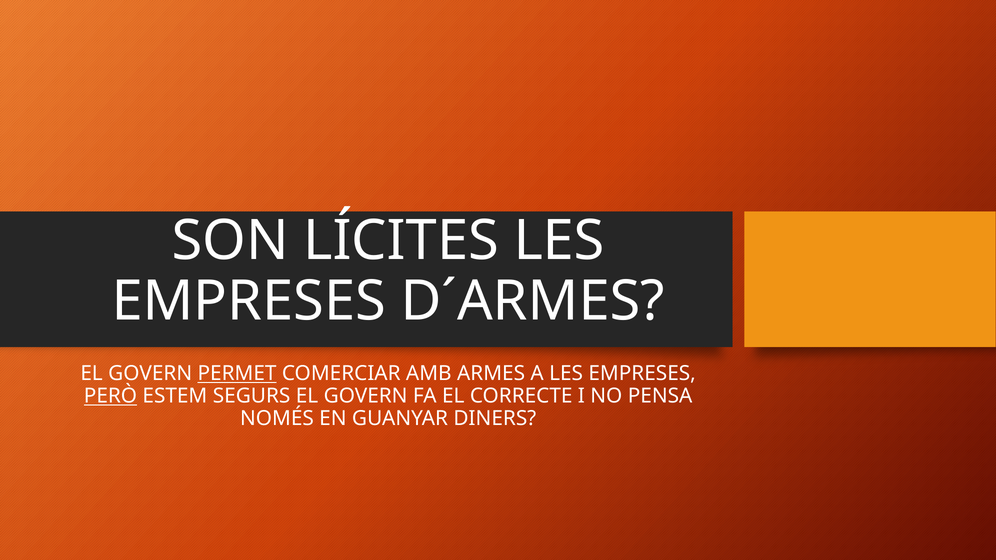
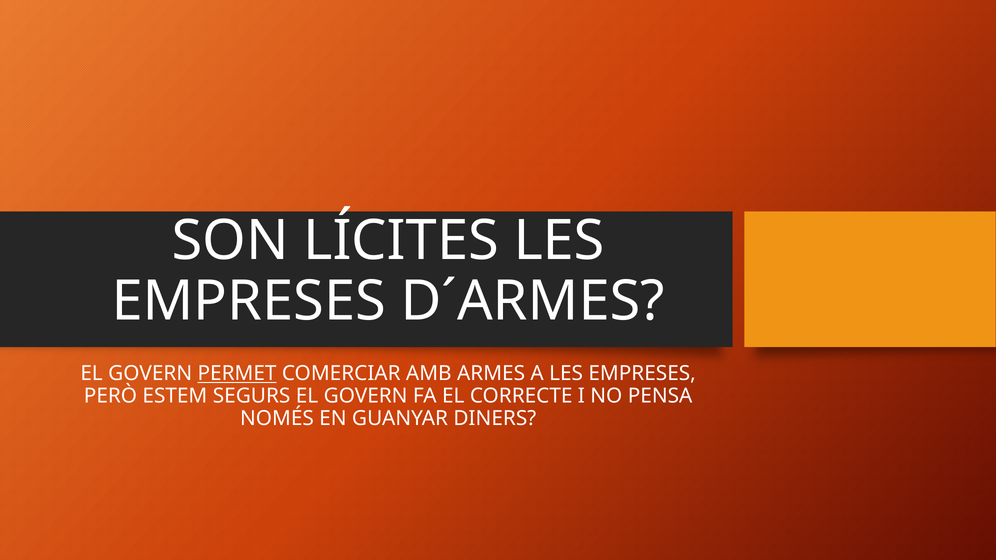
PERÒ underline: present -> none (110, 396)
